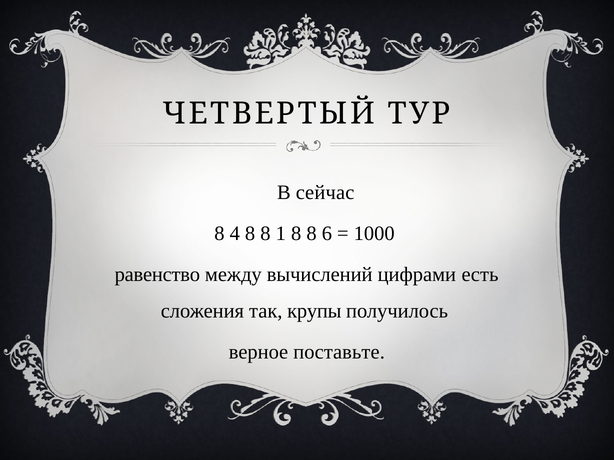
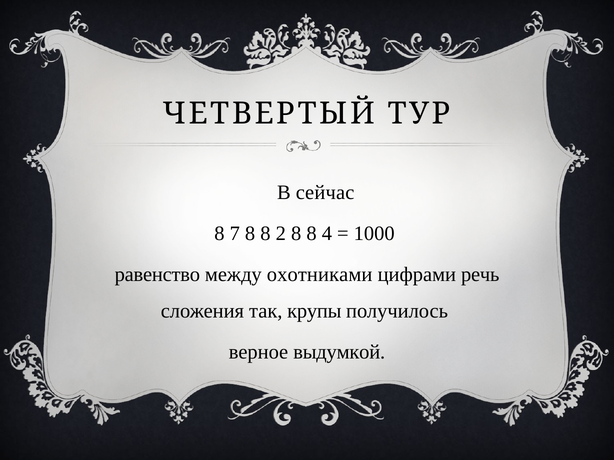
4: 4 -> 7 (235, 234)
1: 1 -> 2 (281, 234)
6: 6 -> 4 (327, 234)
вычислений: вычислений -> охотниками (320, 275)
есть: есть -> речь (480, 275)
поставьте: поставьте -> выдумкой (339, 352)
